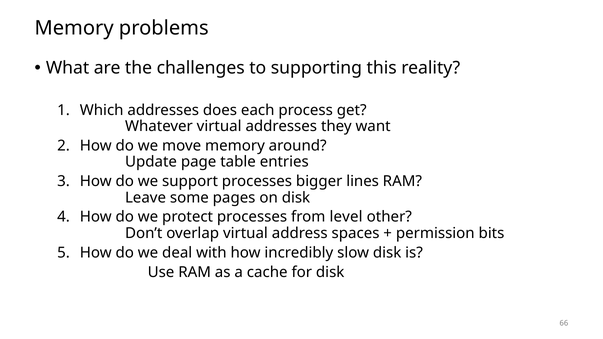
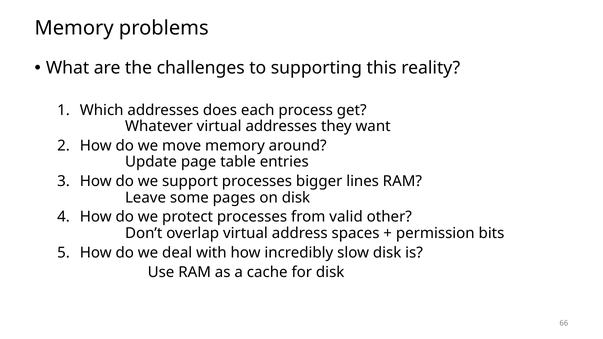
level: level -> valid (346, 217)
